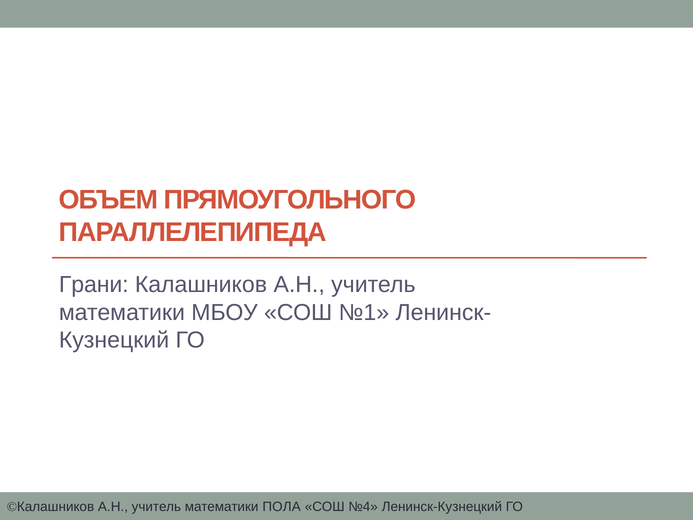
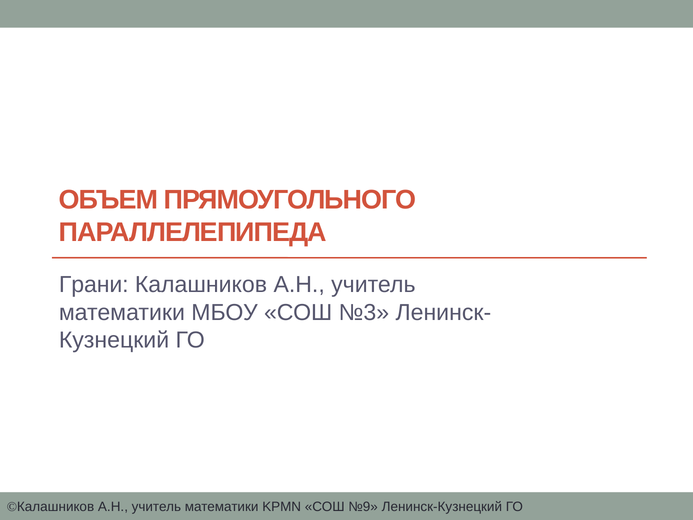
№1: №1 -> №3 (364, 312)
ПОЛА: ПОЛА -> KPMN (282, 507)
№4: №4 -> №9 (363, 507)
